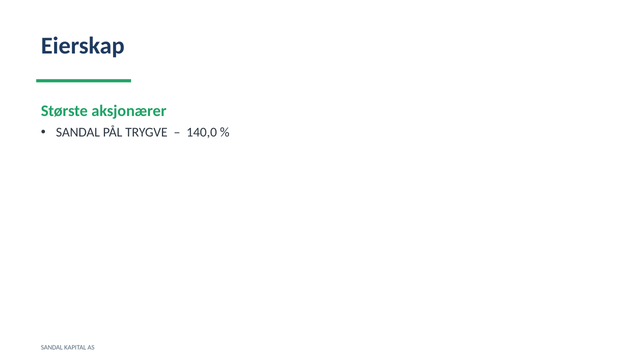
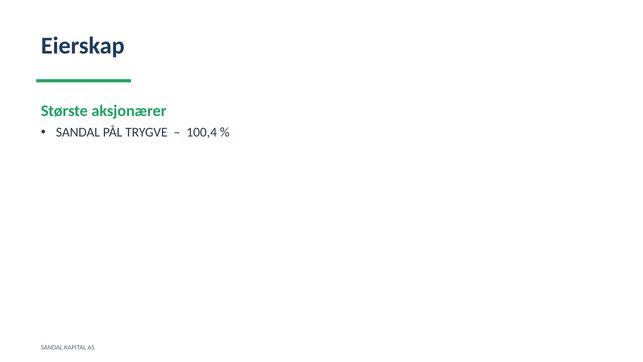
140,0: 140,0 -> 100,4 (202, 132)
